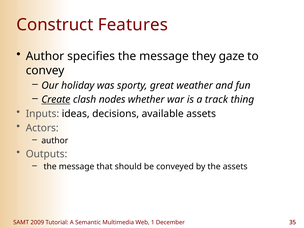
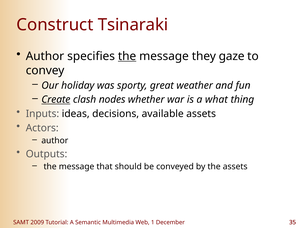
Features: Features -> Tsinaraki (133, 25)
the underline: none -> present (127, 56)
track: track -> what (216, 100)
